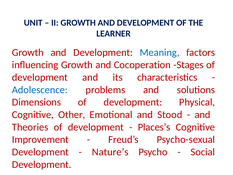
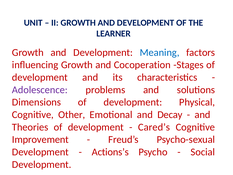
Adolescence colour: blue -> purple (40, 90)
Stood: Stood -> Decay (170, 115)
Places’s: Places’s -> Cared’s (154, 127)
Nature’s: Nature’s -> Actions’s (110, 152)
